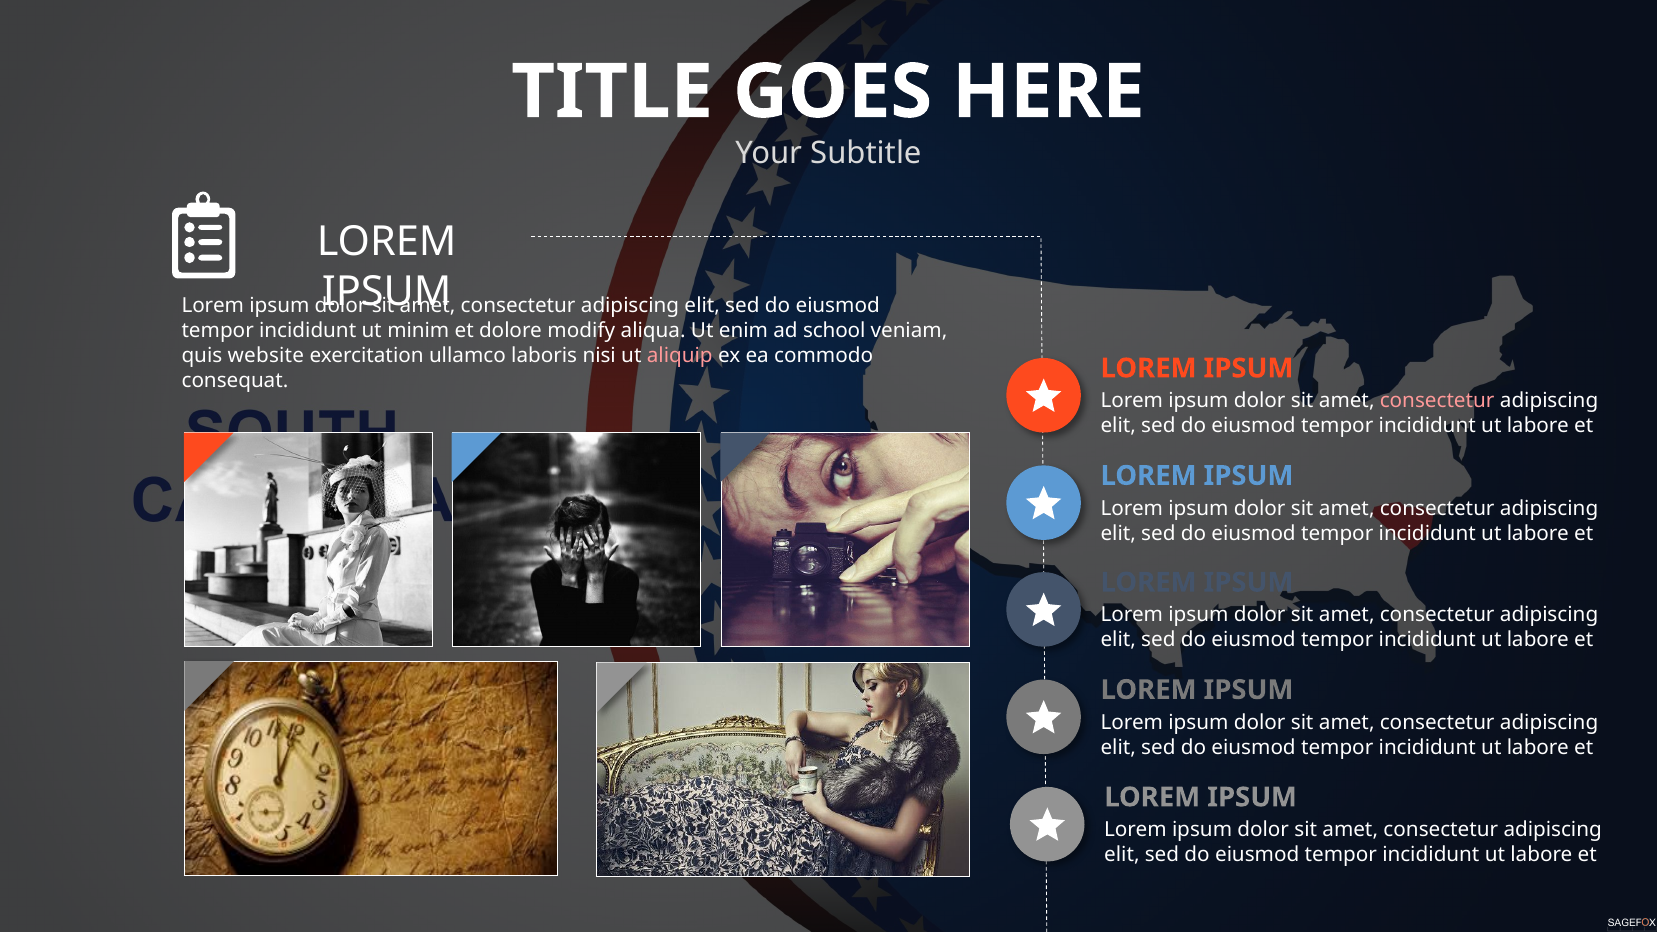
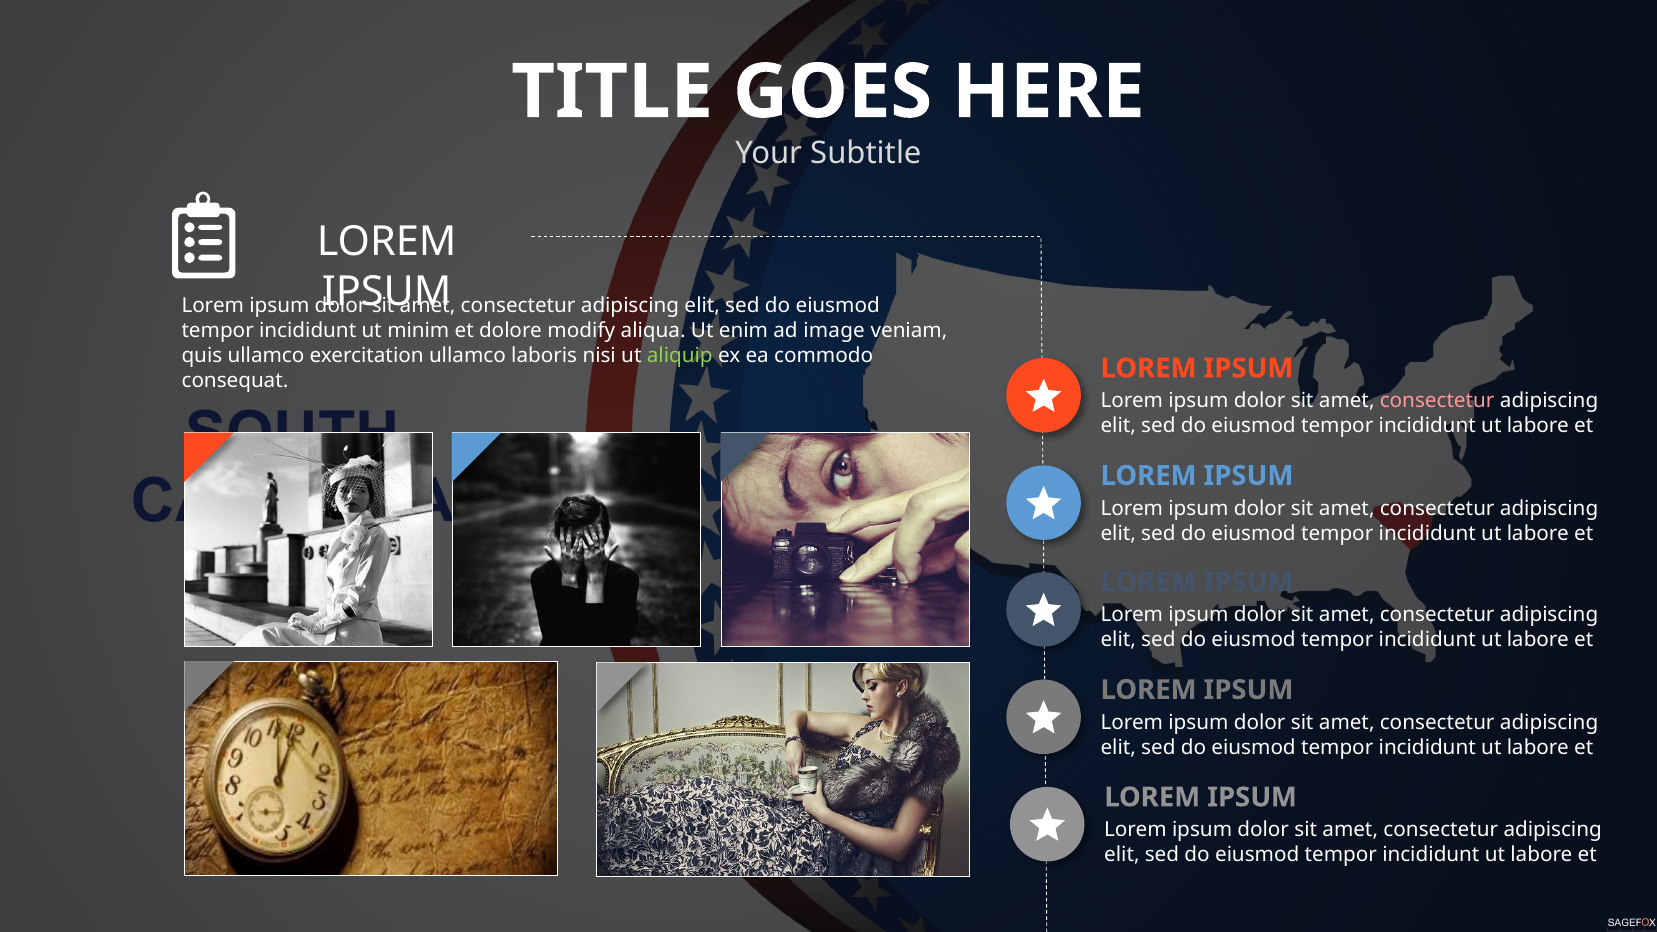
school: school -> image (834, 331)
quis website: website -> ullamco (266, 355)
aliquip colour: pink -> light green (680, 355)
